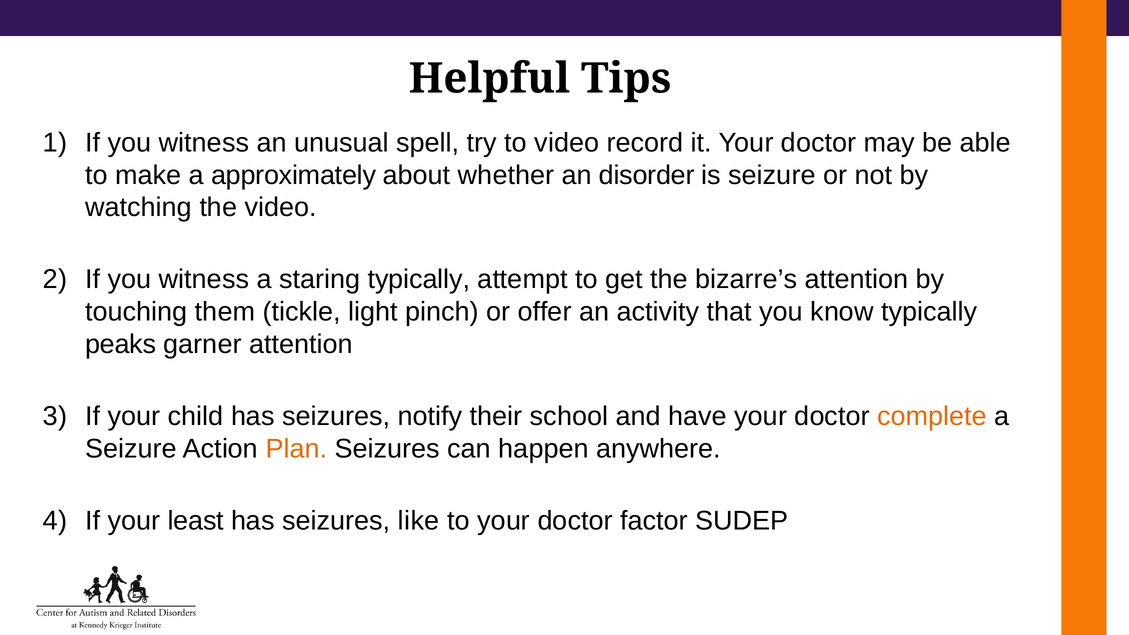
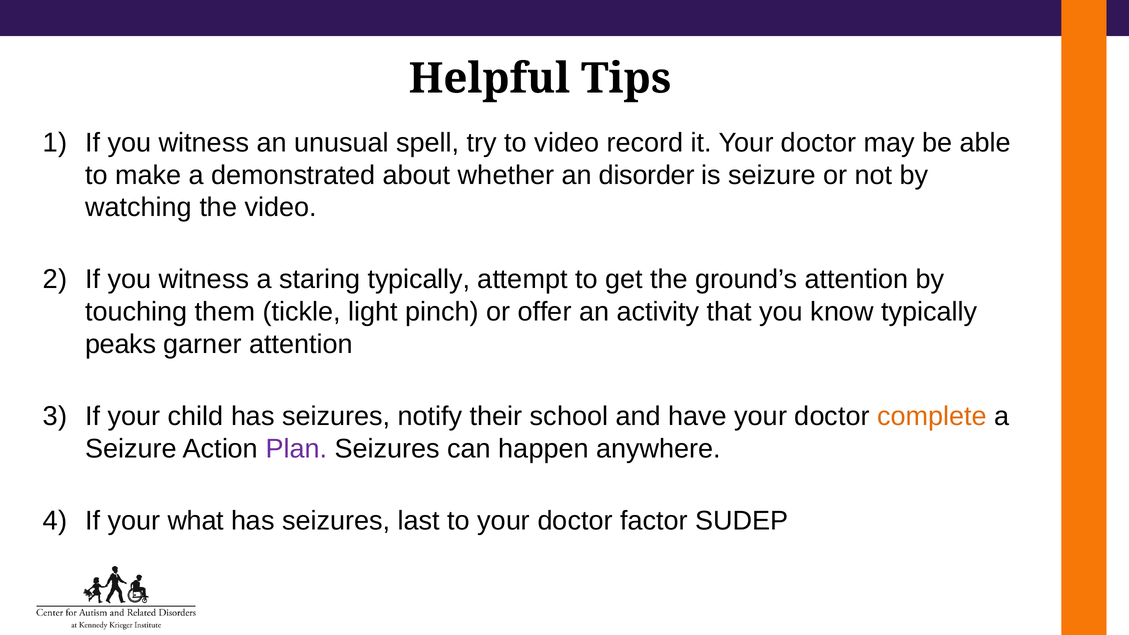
approximately: approximately -> demonstrated (293, 175)
bizarre’s: bizarre’s -> ground’s (746, 280)
Plan colour: orange -> purple (296, 449)
least: least -> what (196, 521)
like: like -> last (419, 521)
